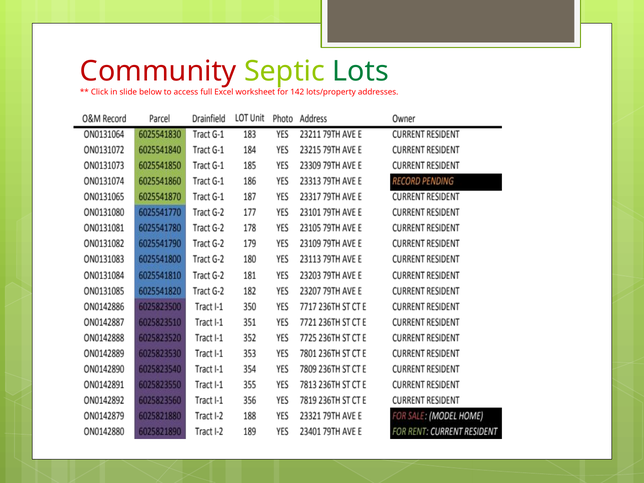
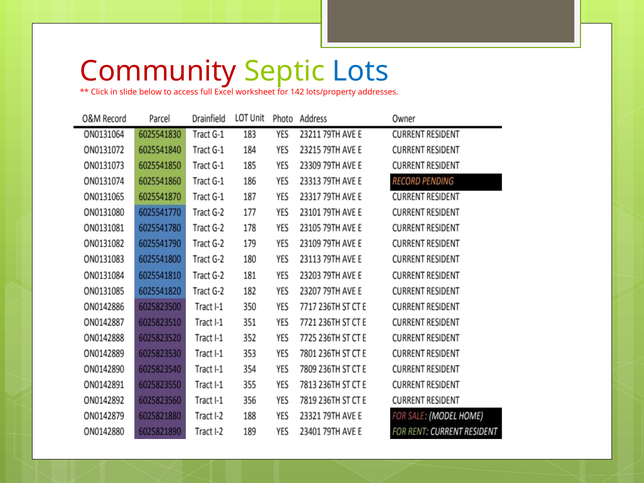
Lots colour: green -> blue (361, 72)
